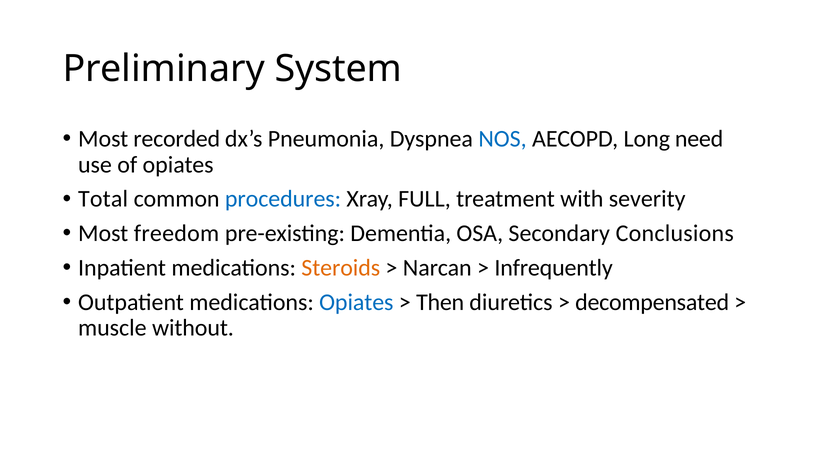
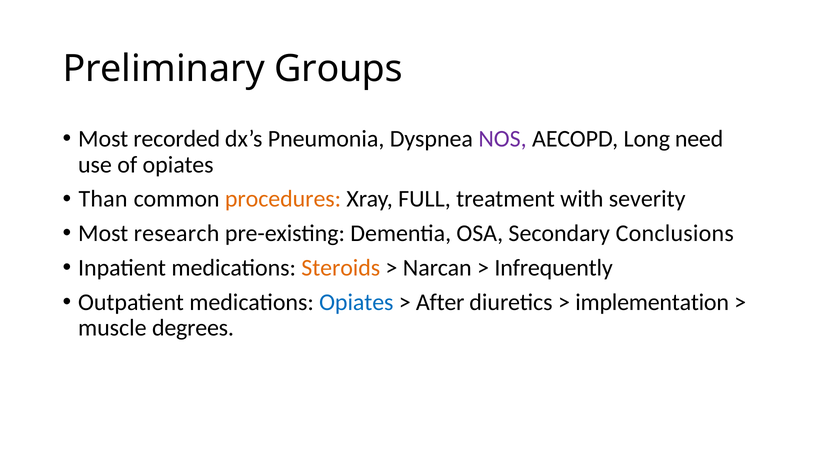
System: System -> Groups (339, 69)
NOS colour: blue -> purple (503, 139)
Total: Total -> Than (103, 199)
procedures colour: blue -> orange (283, 199)
freedom: freedom -> research (176, 234)
Then: Then -> After (440, 302)
decompensated: decompensated -> implementation (652, 302)
without: without -> degrees (193, 328)
